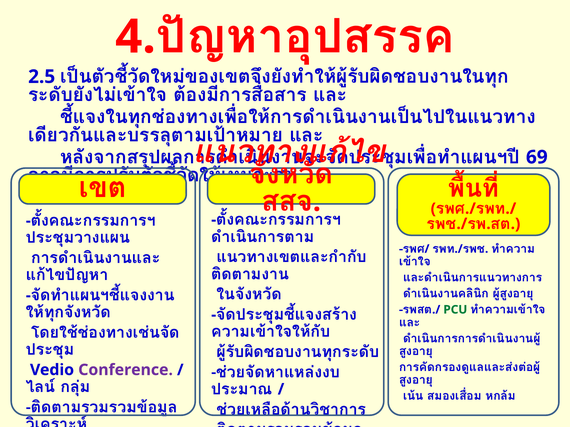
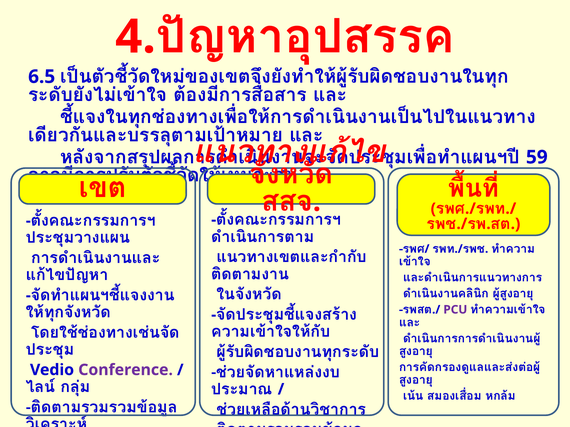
2.5: 2.5 -> 6.5 (42, 77)
69: 69 -> 59 (537, 157)
PCU colour: green -> purple (455, 310)
